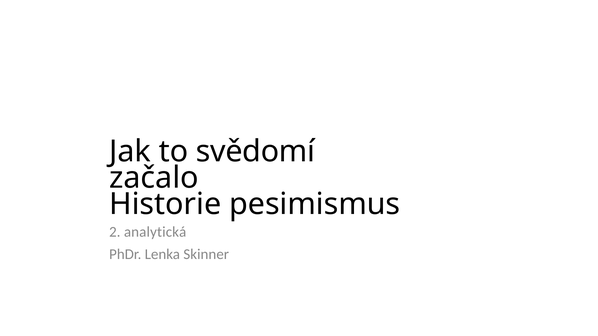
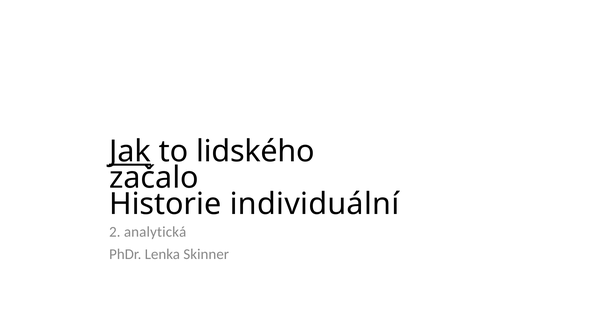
Jak underline: none -> present (130, 152)
svědomí: svědomí -> lidského (255, 152)
pesimismus: pesimismus -> individuální (315, 204)
